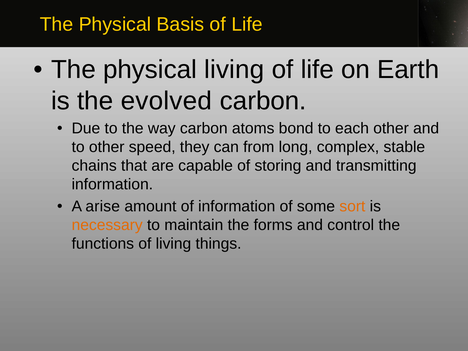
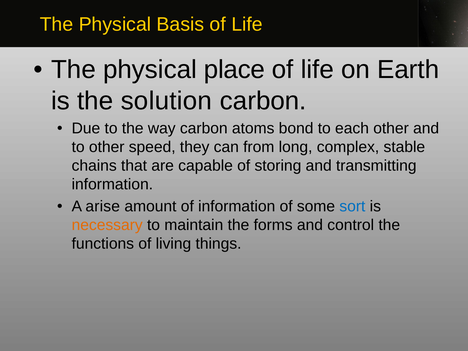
physical living: living -> place (235, 70)
evolved: evolved -> solution (166, 101)
sort colour: orange -> blue (352, 206)
